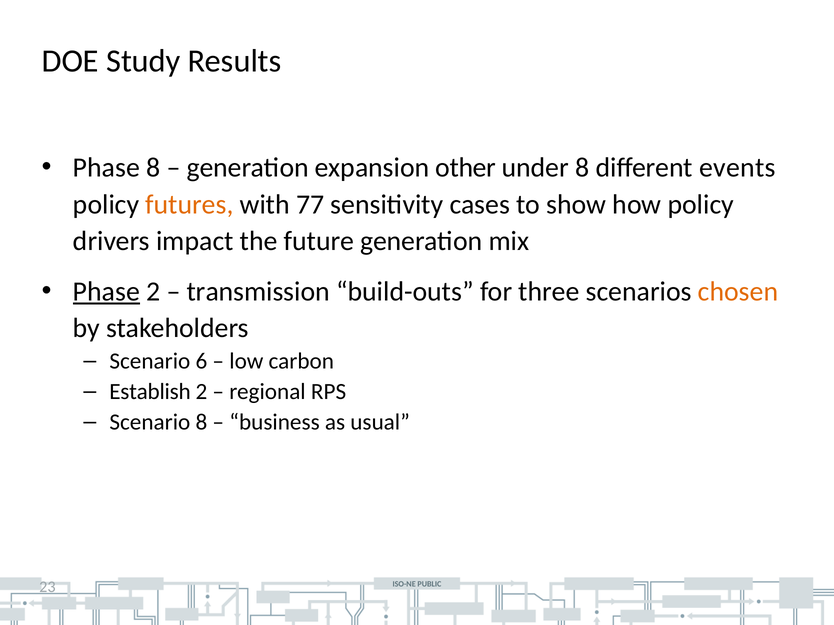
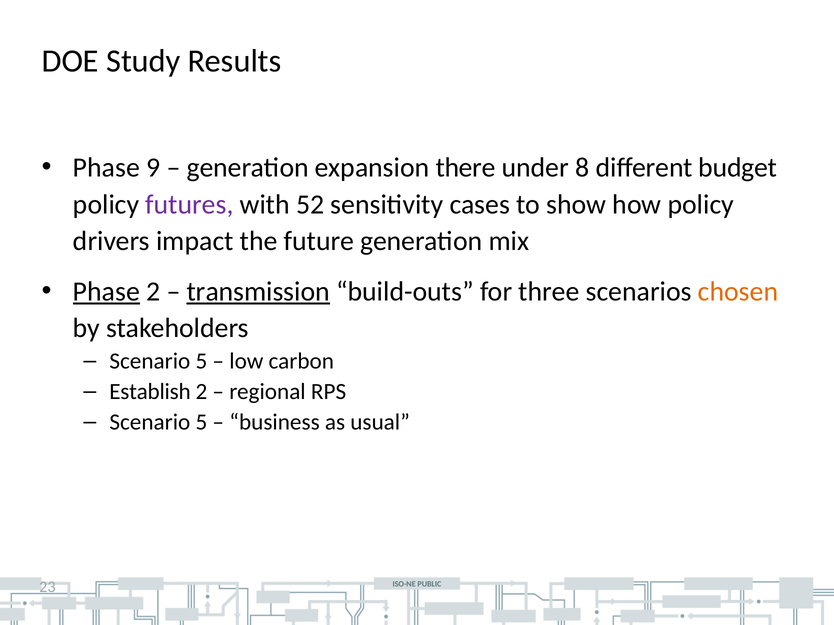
Phase 8: 8 -> 9 (153, 168)
other: other -> there (466, 168)
events: events -> budget (738, 168)
futures colour: orange -> purple (189, 205)
77: 77 -> 52 (310, 205)
transmission underline: none -> present (258, 292)
6: 6 -> 5 (201, 362)
8: 8 -> 5 (201, 423)
